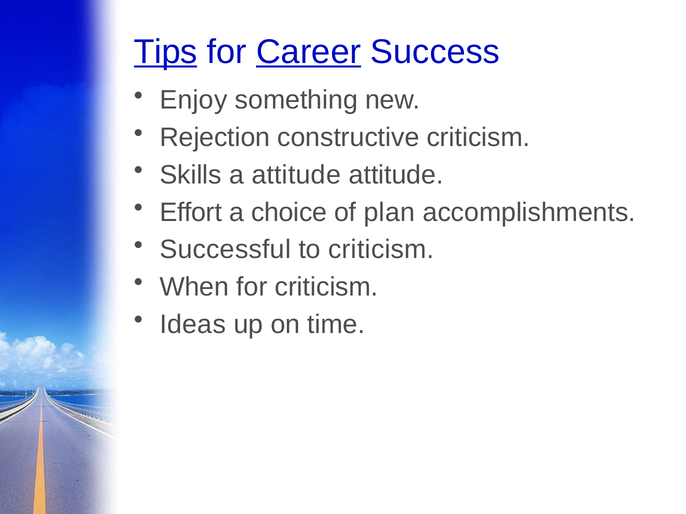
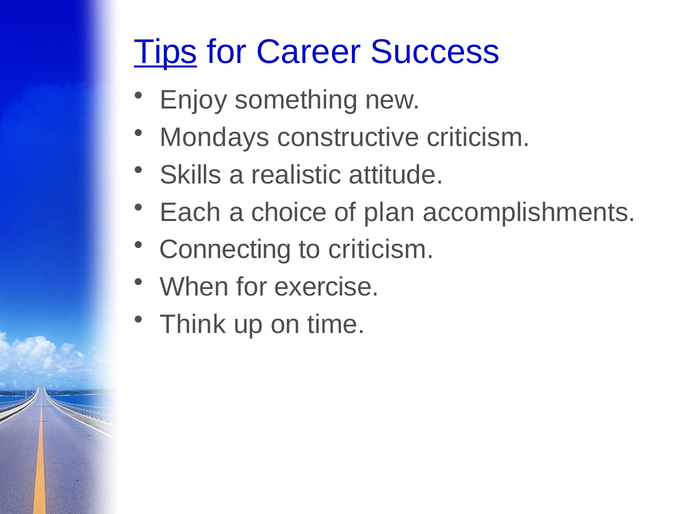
Career underline: present -> none (309, 52)
Rejection: Rejection -> Mondays (215, 138)
a attitude: attitude -> realistic (296, 175)
Effort: Effort -> Each (191, 212)
Successful: Successful -> Connecting (226, 250)
for criticism: criticism -> exercise (327, 287)
Ideas: Ideas -> Think (193, 325)
